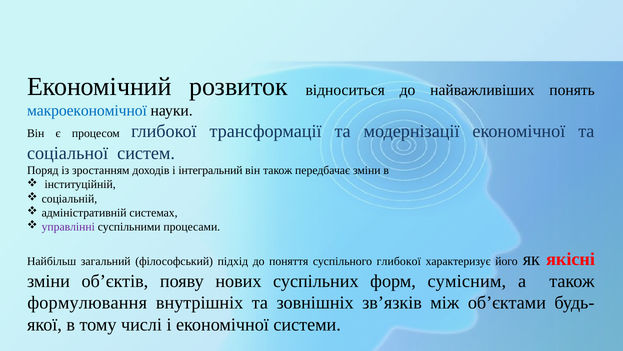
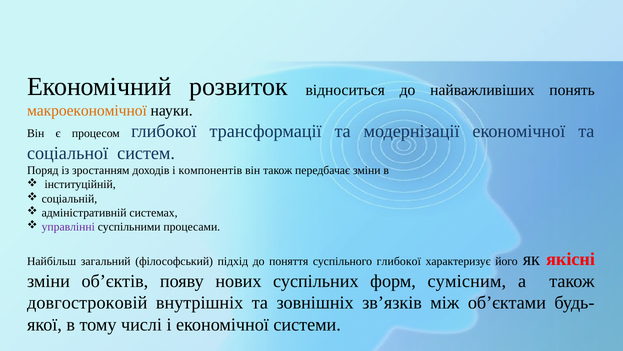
макроекономічної colour: blue -> orange (87, 111)
інтегральний: інтегральний -> компонентів (210, 170)
формулювання: формулювання -> довгостроковій (87, 302)
